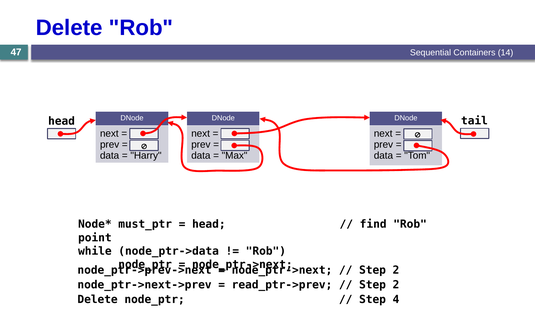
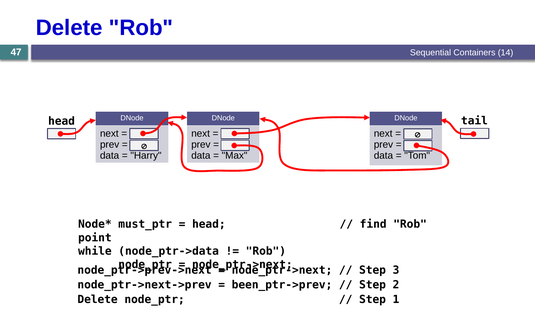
2: 2 -> 3 (396, 270)
read_ptr->prev: read_ptr->prev -> been_ptr->prev (282, 284)
4: 4 -> 1 (396, 299)
